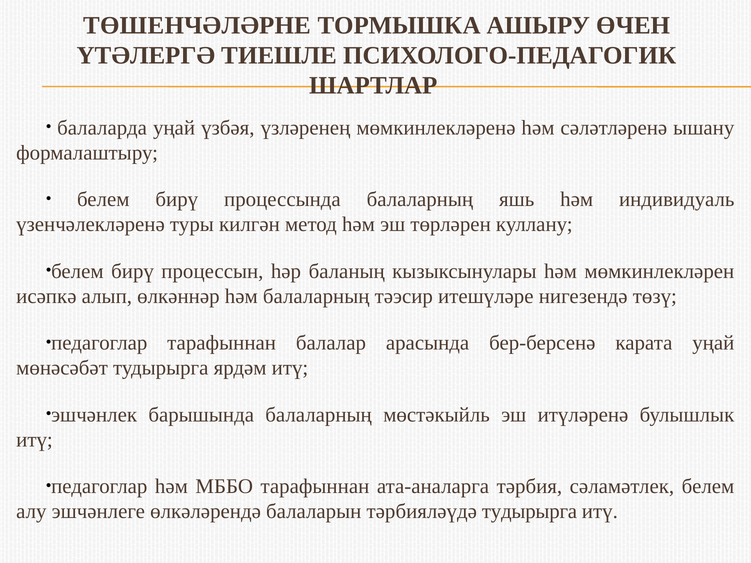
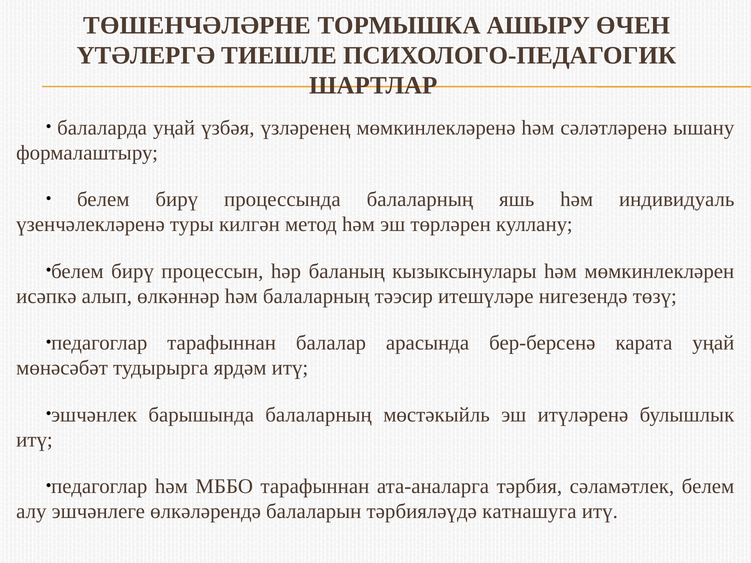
тәрбияләүдә тудырырга: тудырырга -> катнашуга (529, 512)
